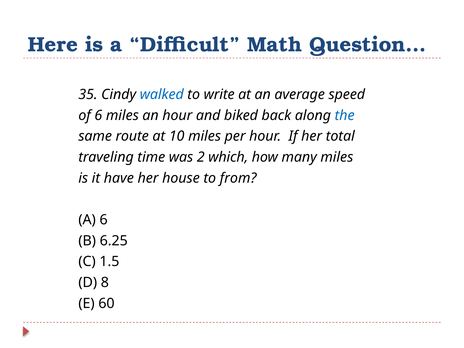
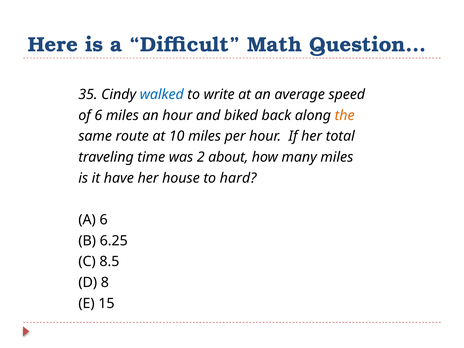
the colour: blue -> orange (345, 115)
which: which -> about (228, 157)
from: from -> hard (238, 178)
1.5: 1.5 -> 8.5 (109, 262)
60: 60 -> 15 (106, 303)
